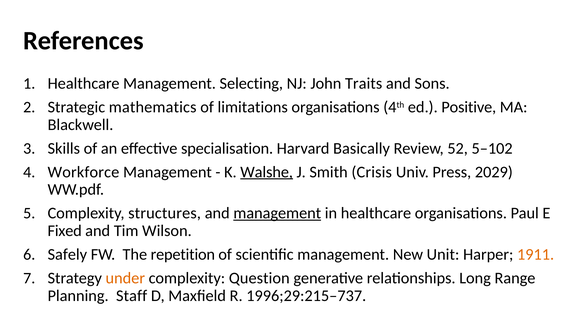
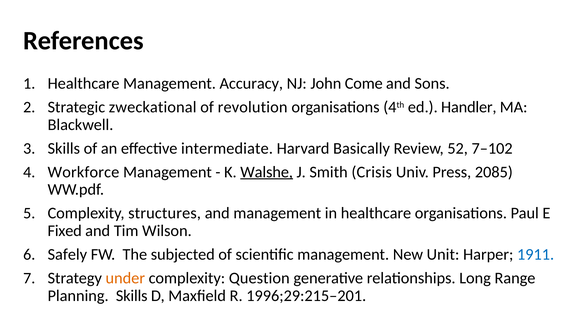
Selecting: Selecting -> Accuracy (251, 83)
Traits: Traits -> Come (364, 83)
mathematics: mathematics -> zweckational (153, 107)
limitations: limitations -> revolution (253, 107)
Positive: Positive -> Handler (469, 107)
specialisation: specialisation -> intermediate (227, 148)
5–102: 5–102 -> 7–102 (492, 148)
2029: 2029 -> 2085 (494, 172)
management underline: present -> none (277, 213)
repetition: repetition -> subjected (183, 254)
1911 colour: orange -> blue (536, 254)
Planning Staff: Staff -> Skills (132, 296)
1996;29:215–737: 1996;29:215–737 -> 1996;29:215–201 (306, 296)
